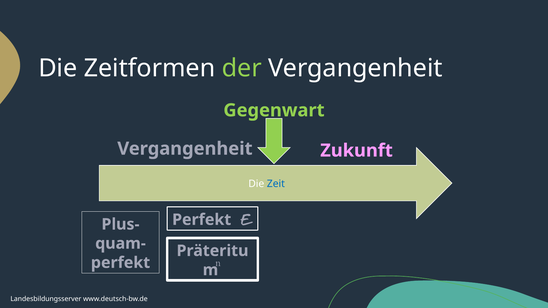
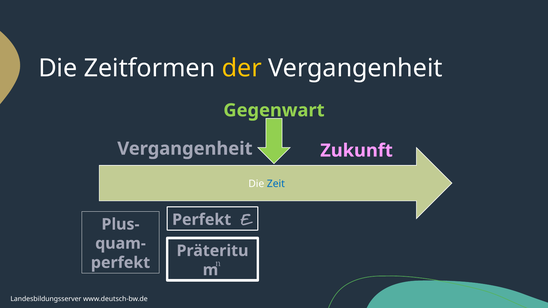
der colour: light green -> yellow (242, 68)
